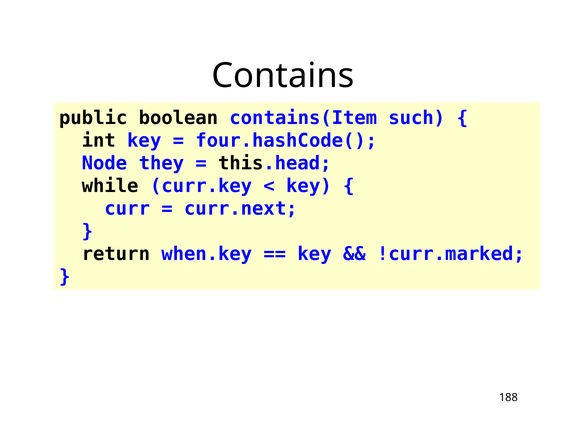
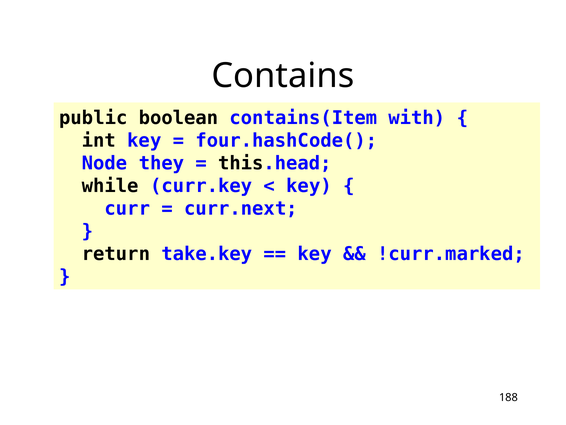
such: such -> with (417, 118)
when.key: when.key -> take.key (207, 254)
